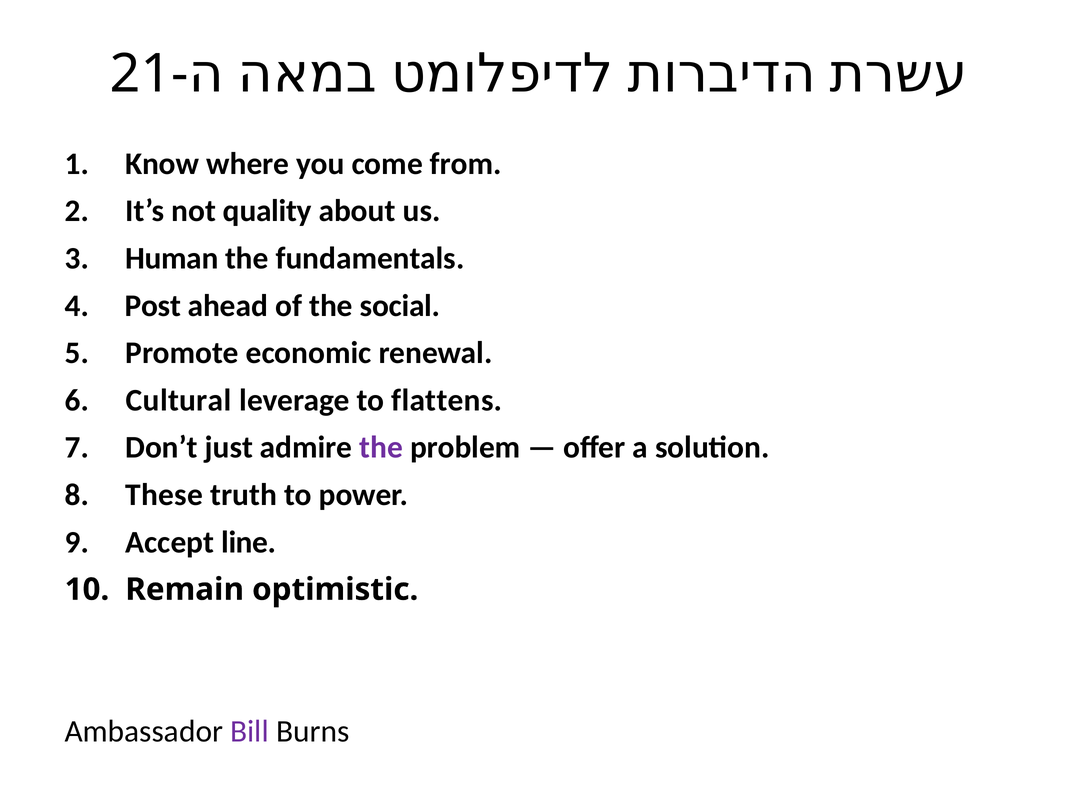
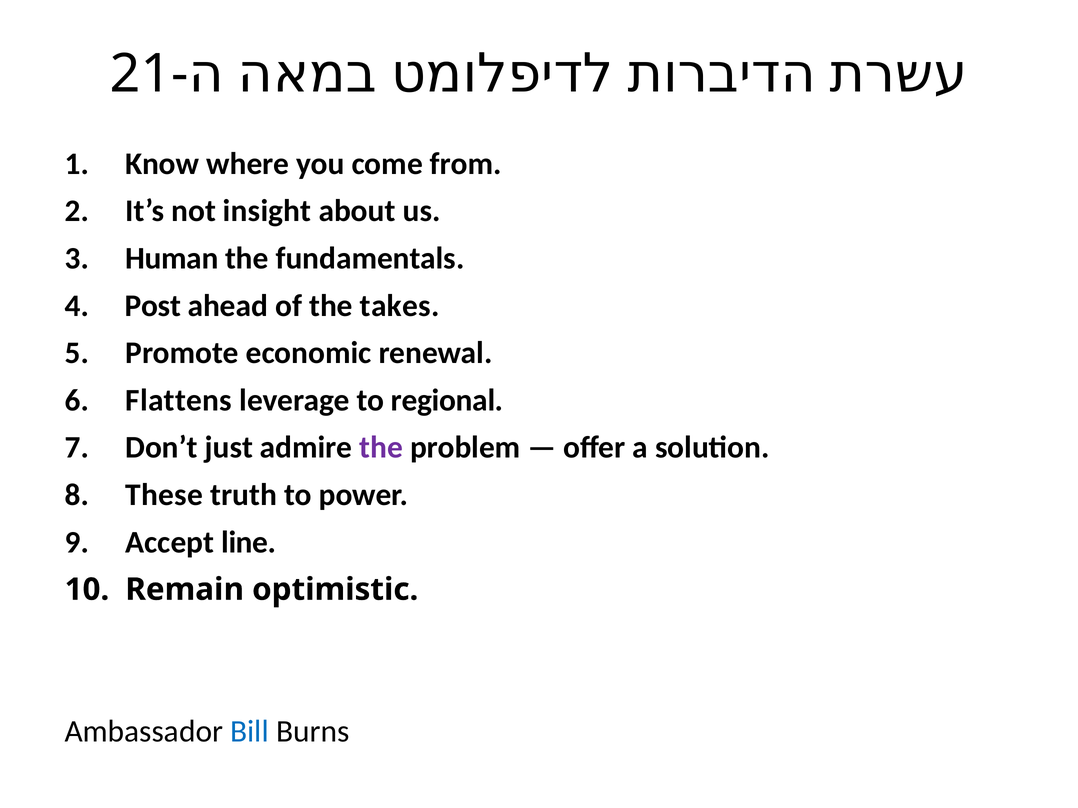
quality: quality -> insight (267, 211)
social: social -> takes (400, 306)
Cultural: Cultural -> Flattens (179, 401)
flattens: flattens -> regional (447, 401)
Bill colour: purple -> blue (250, 732)
